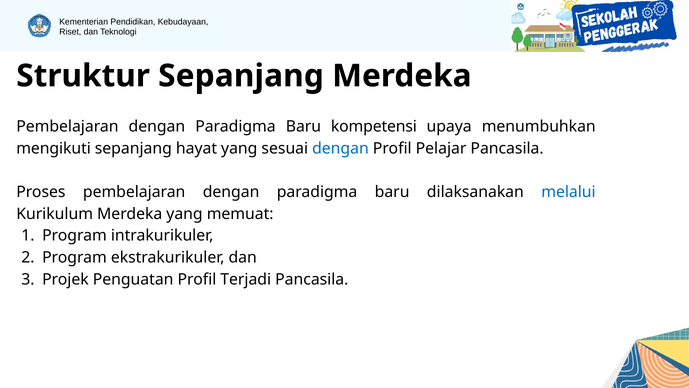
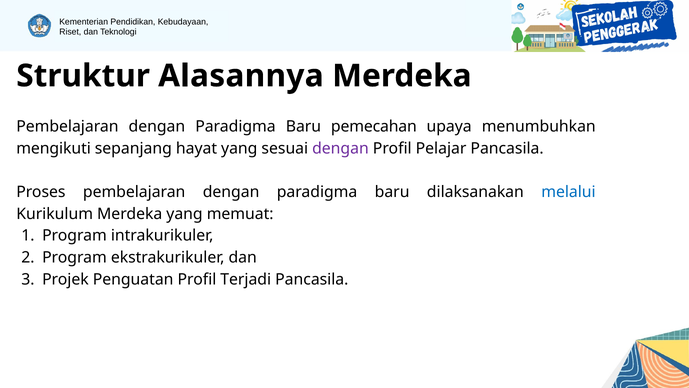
Struktur Sepanjang: Sepanjang -> Alasannya (241, 76)
kompetensi: kompetensi -> pemecahan (374, 127)
dengan colour: blue -> purple (340, 148)
